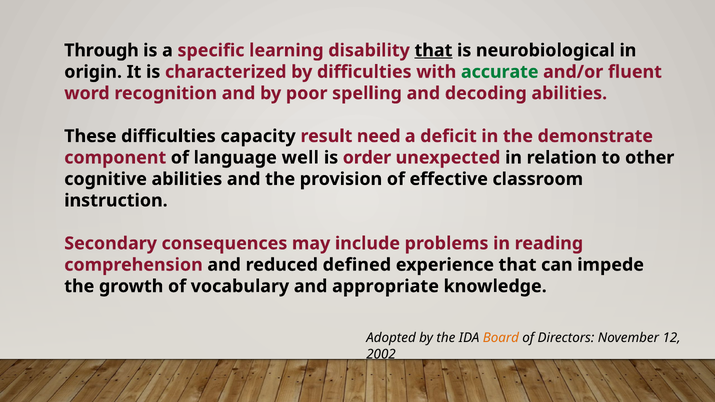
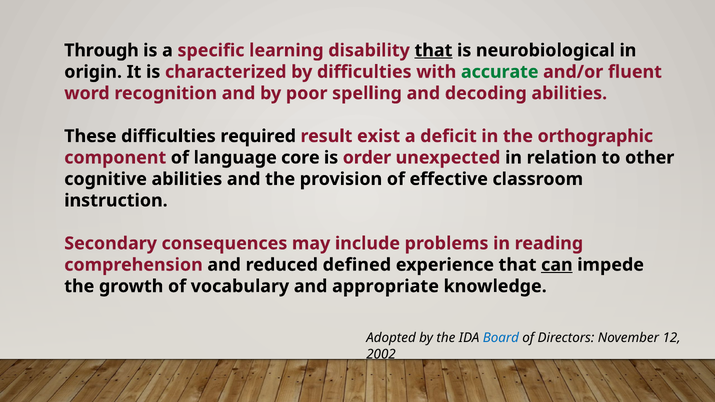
capacity: capacity -> required (258, 136)
need: need -> exist (379, 136)
demonstrate: demonstrate -> orthographic (595, 136)
well: well -> core (300, 158)
can underline: none -> present (557, 265)
Board colour: orange -> blue (501, 338)
